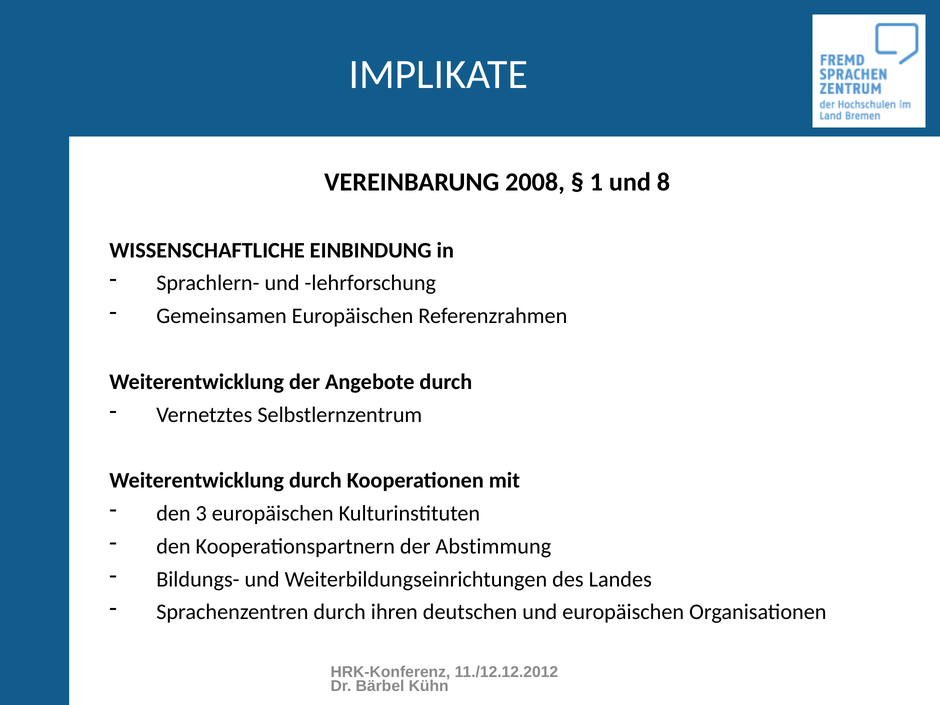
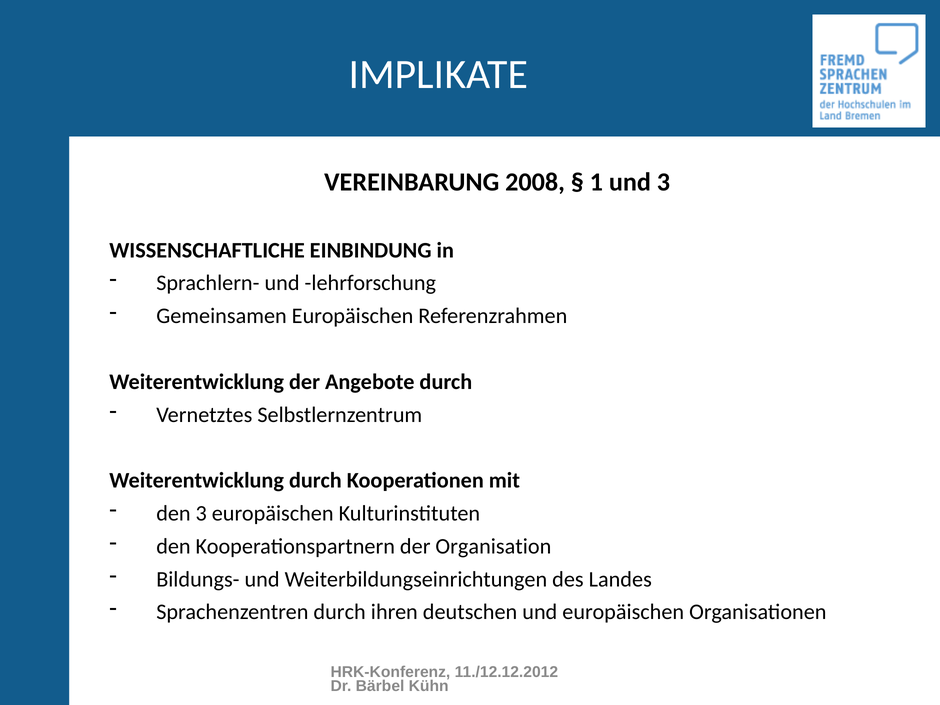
und 8: 8 -> 3 (663, 182)
Abstimmung: Abstimmung -> Organisation (493, 546)
